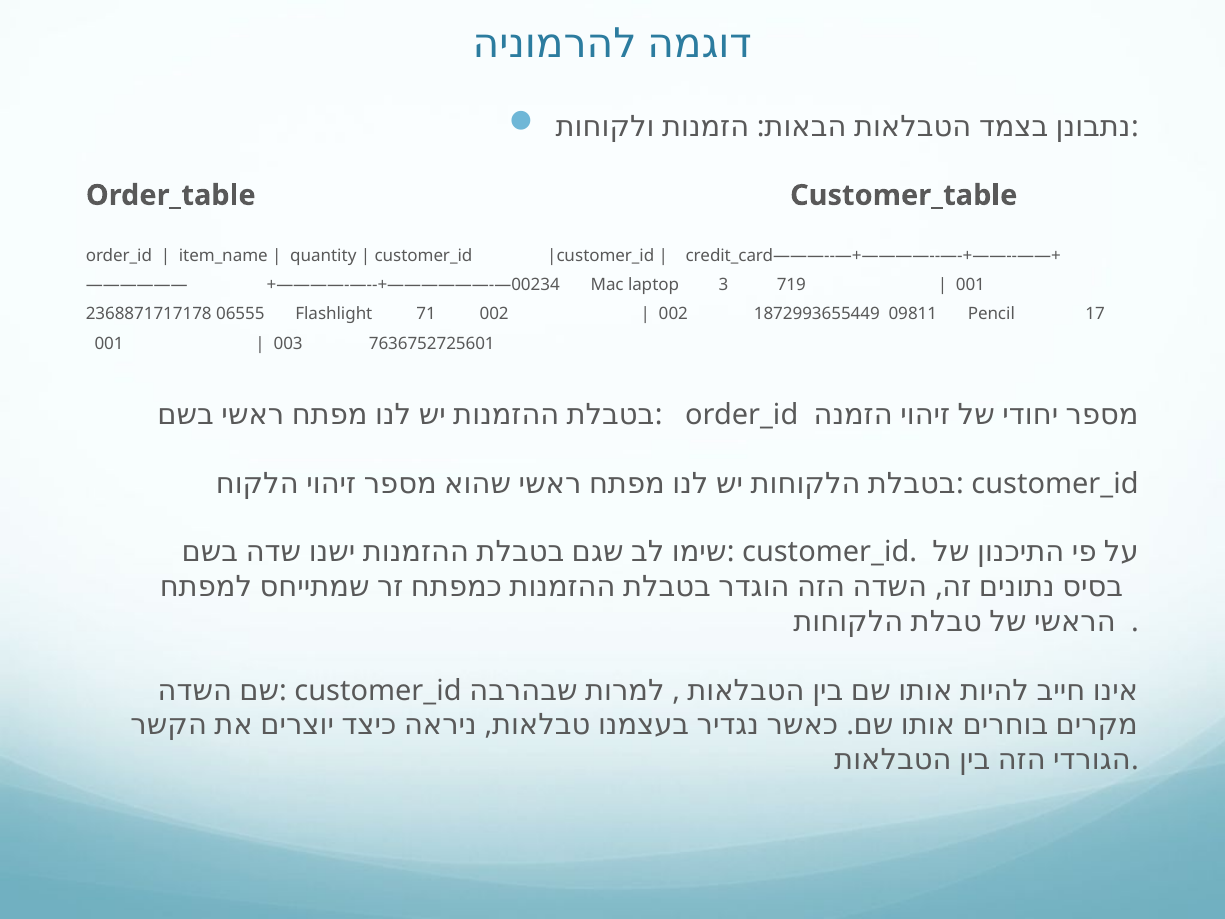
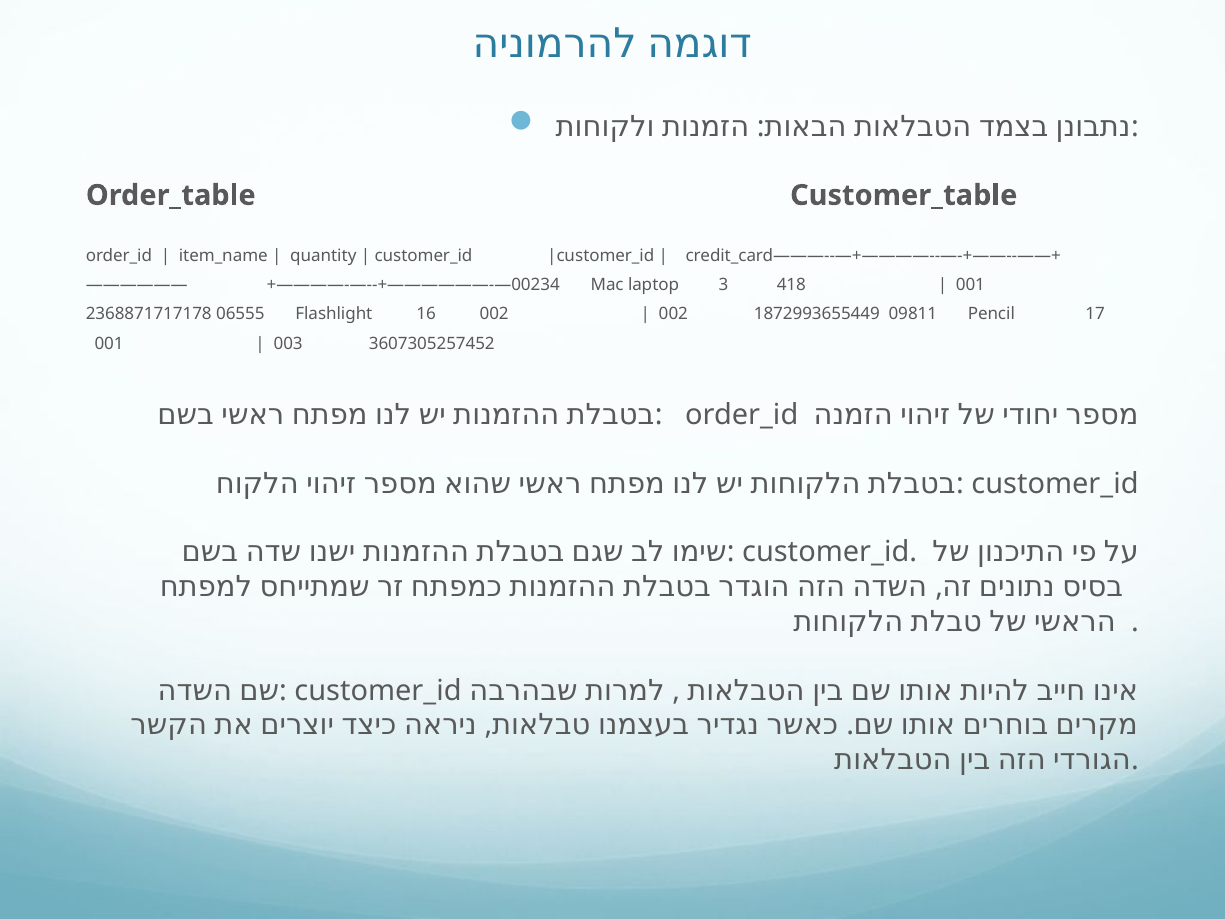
719: 719 -> 418 (791, 285)
71: 71 -> 16 (426, 314)
7636752725601: 7636752725601 -> 3607305257452 (432, 343)
